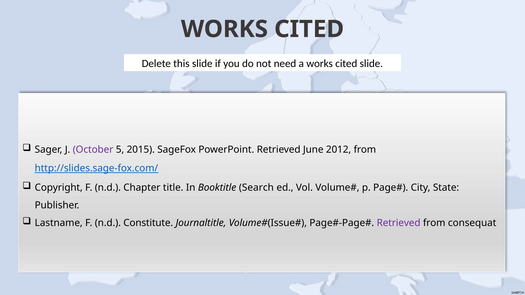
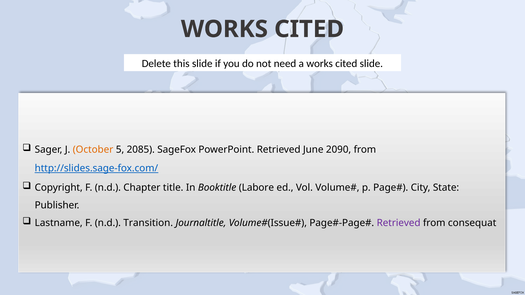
October colour: purple -> orange (93, 150)
2015: 2015 -> 2085 (141, 150)
2012: 2012 -> 2090 (339, 150)
Search: Search -> Labore (256, 188)
Constitute: Constitute -> Transition (148, 223)
